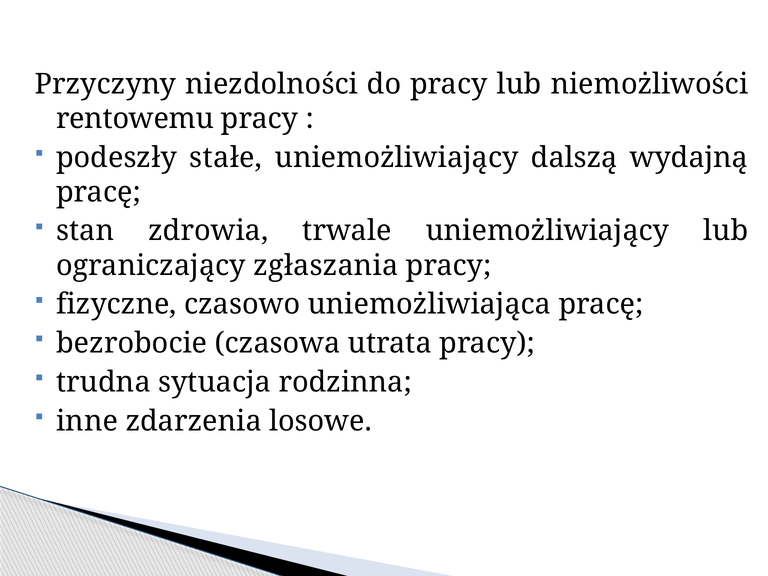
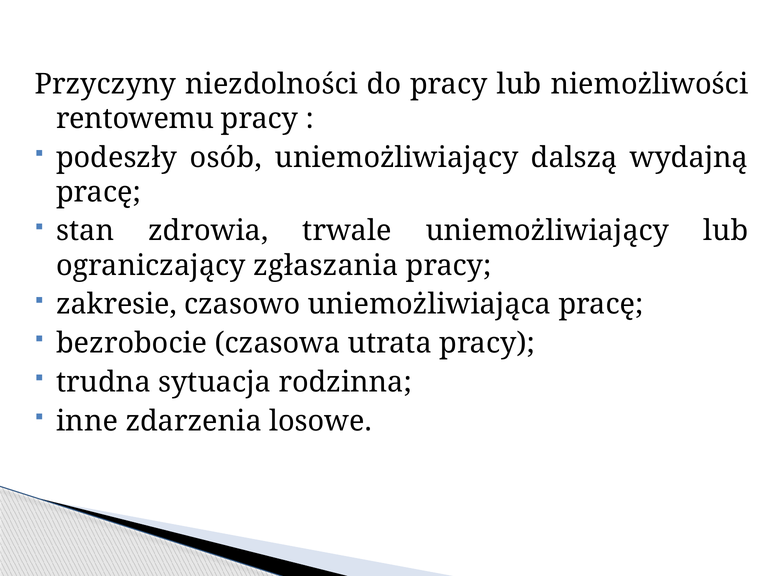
stałe: stałe -> osób (226, 158)
fizyczne: fizyczne -> zakresie (117, 304)
